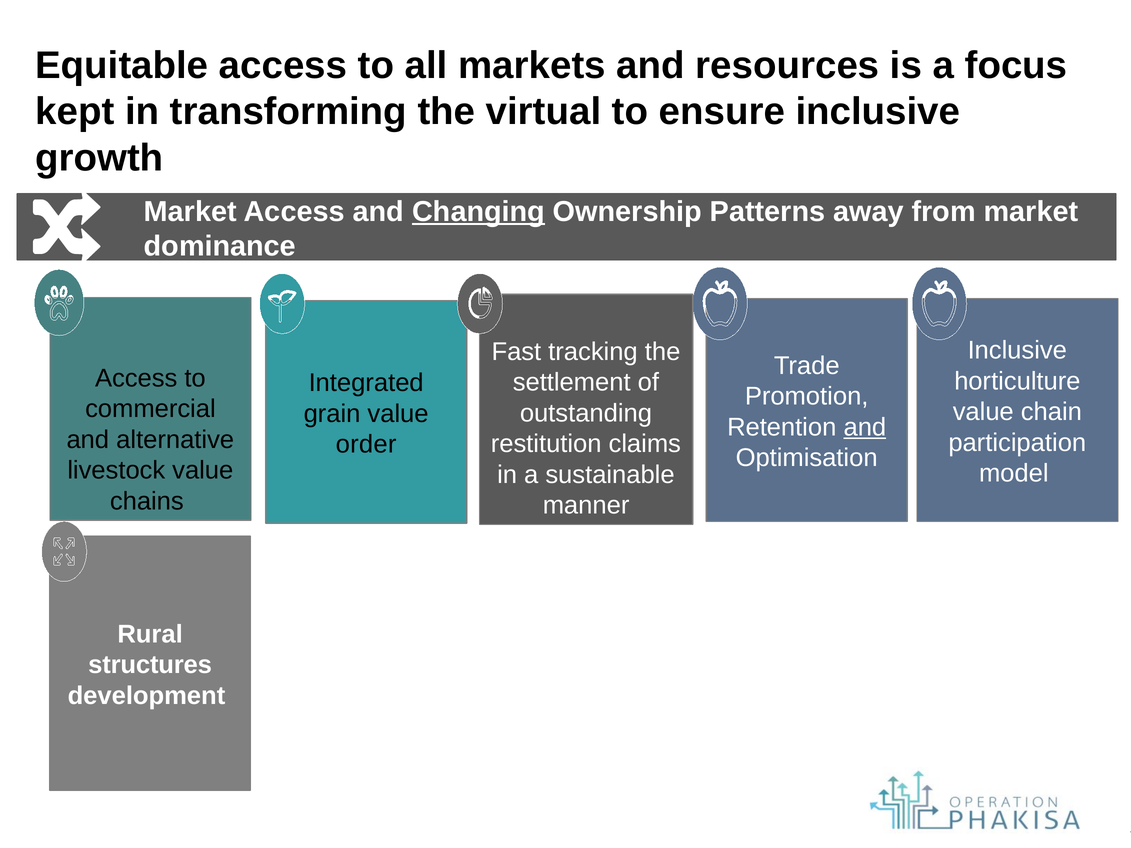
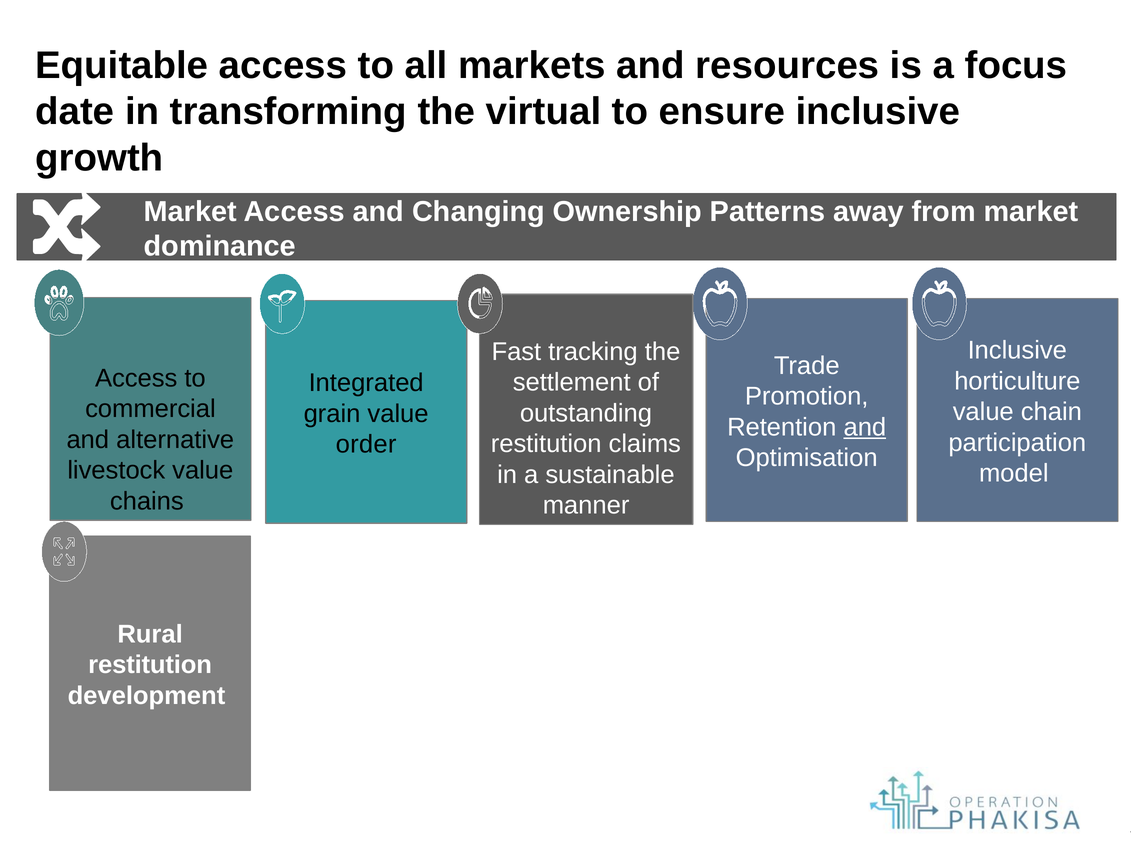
kept: kept -> date (75, 112)
Changing underline: present -> none (479, 212)
structures: structures -> restitution (150, 665)
